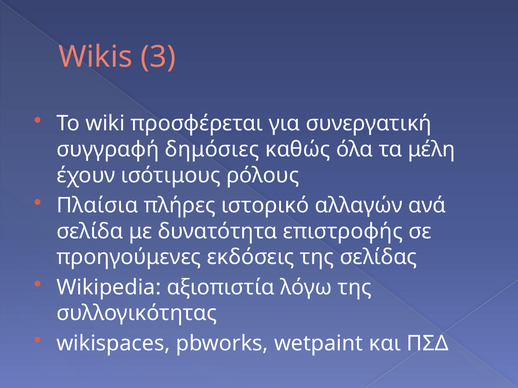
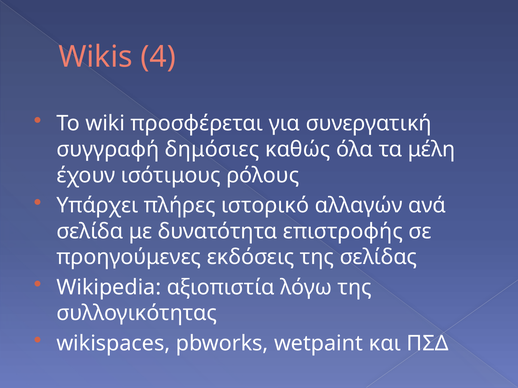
3: 3 -> 4 (158, 57)
Πλαίσια: Πλαίσια -> Υπάρχει (97, 206)
